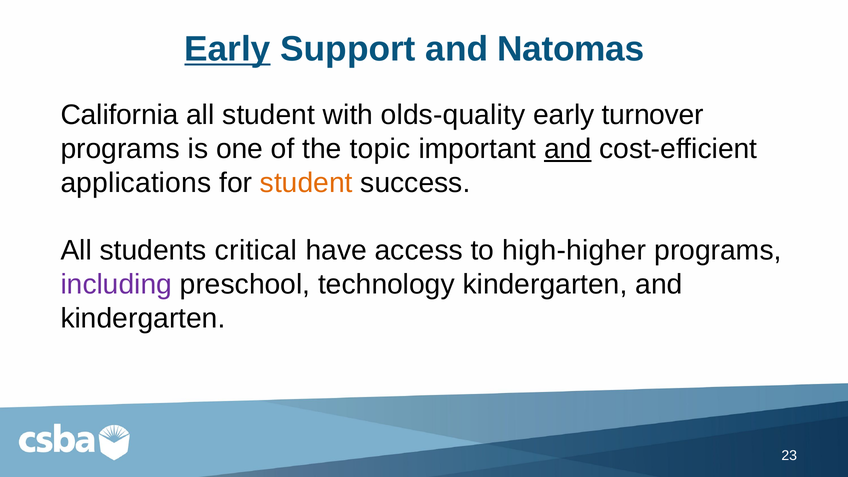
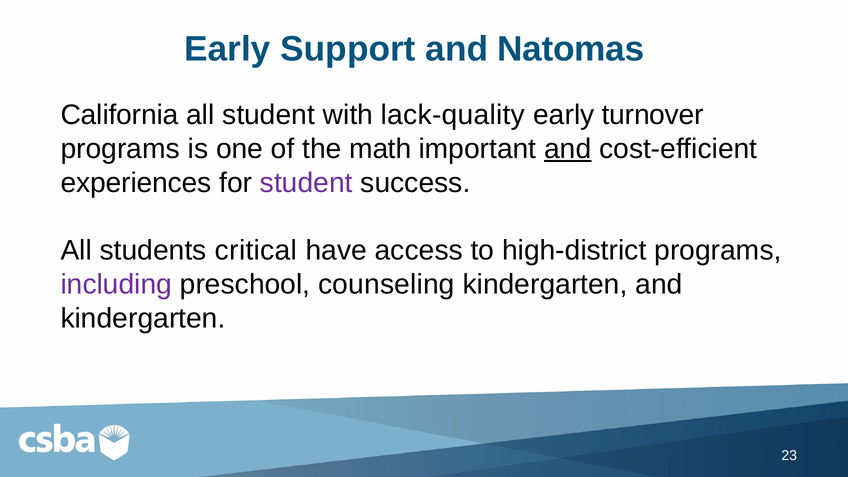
Early underline: present -> none (227, 49)
olds-quality: olds-quality -> lack-quality (453, 115)
topic: topic -> math (380, 149)
applications: applications -> experiences (136, 183)
student colour: orange -> purple (306, 183)
high-higher: high-higher -> high-district (574, 251)
technology: technology -> counseling (386, 284)
